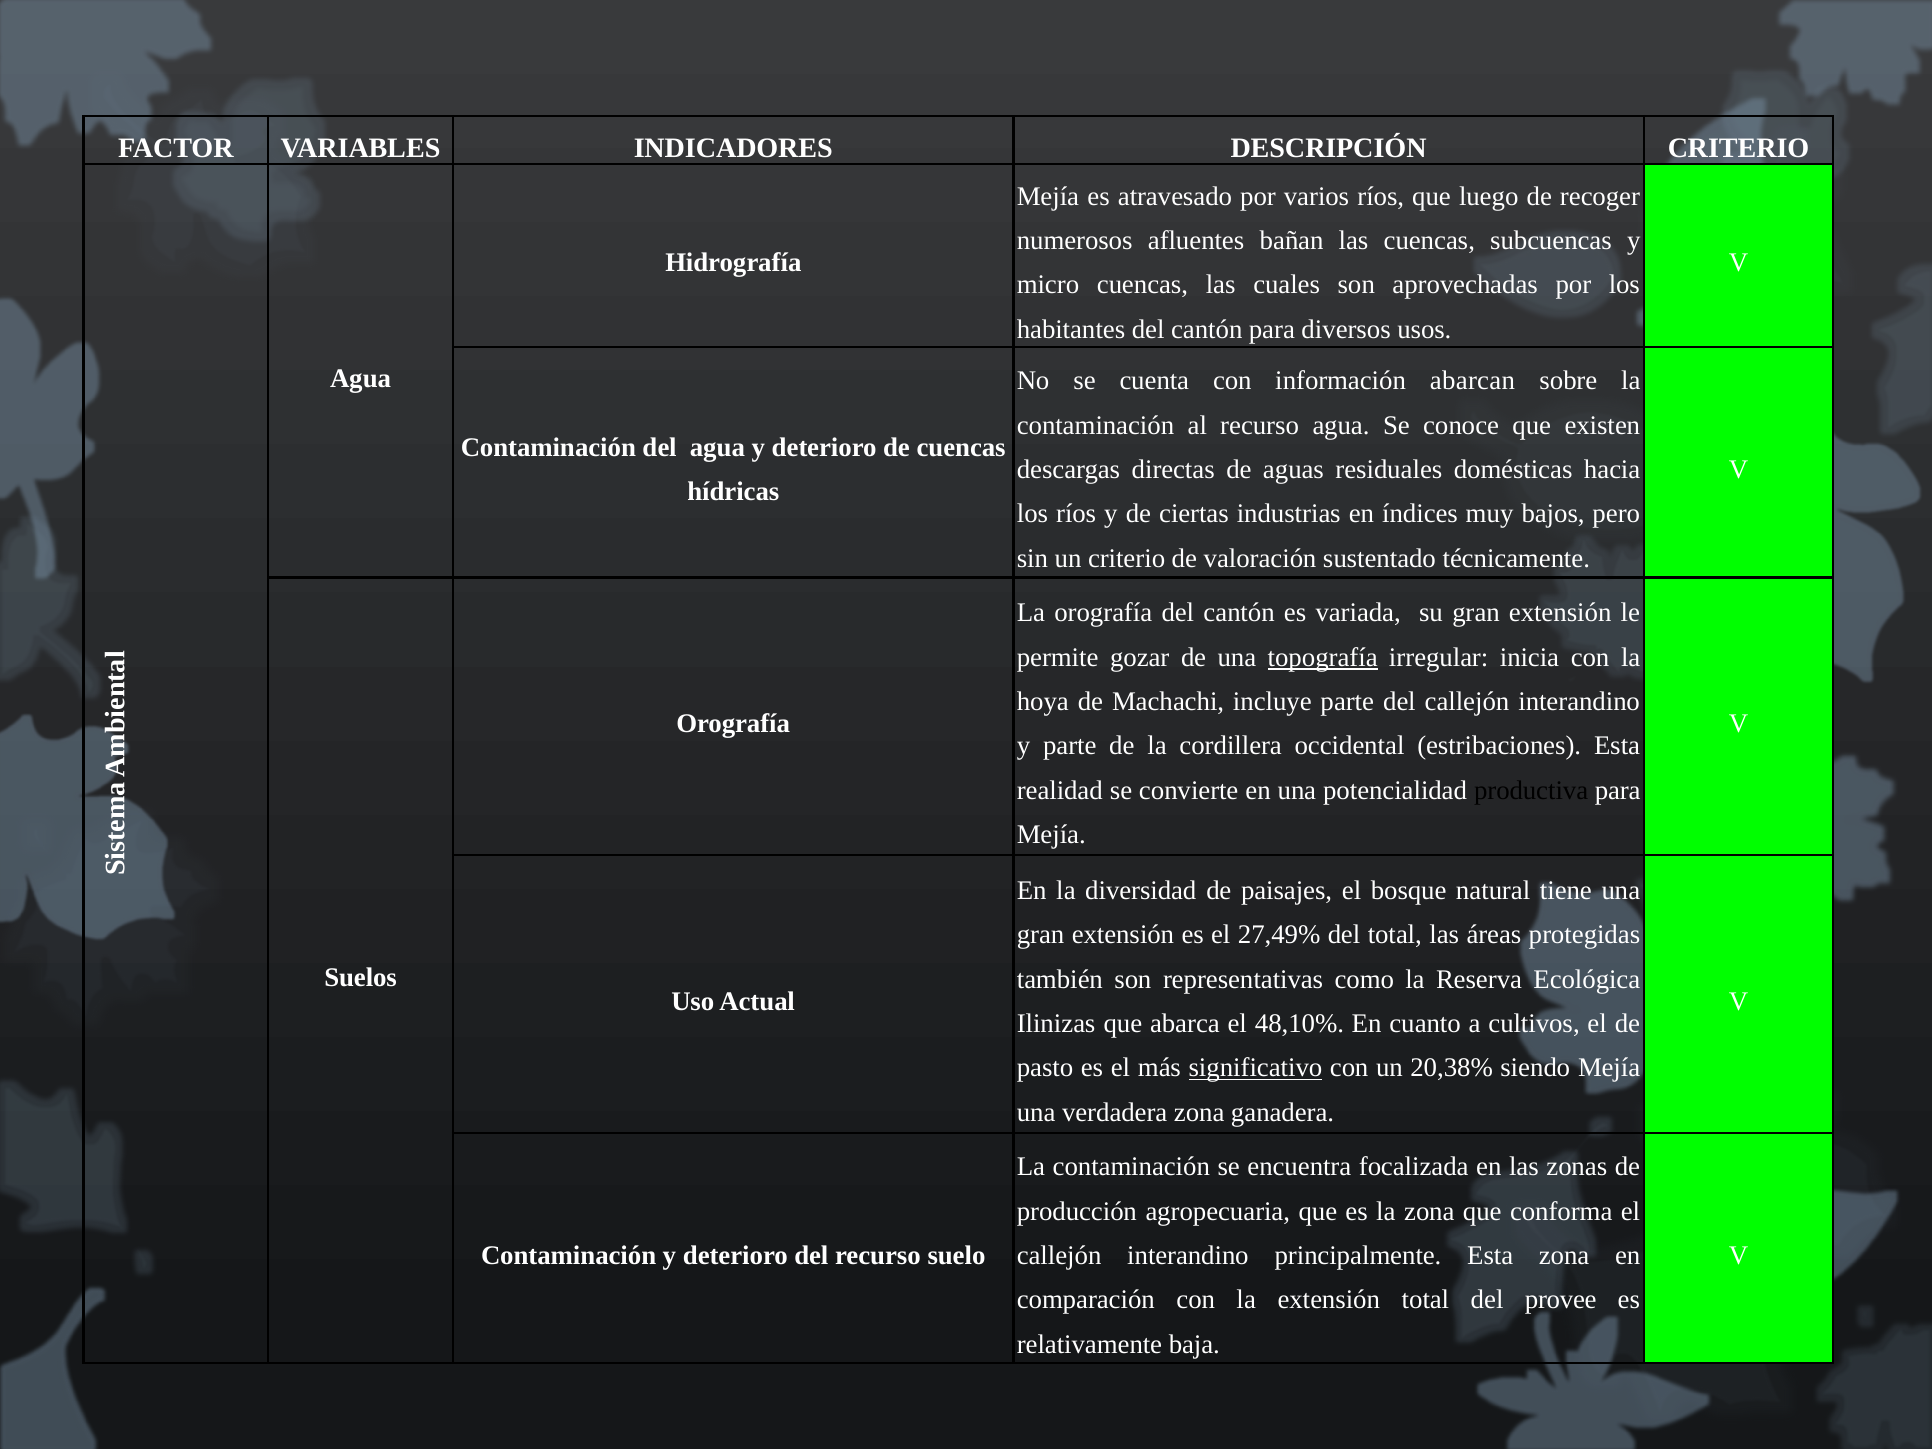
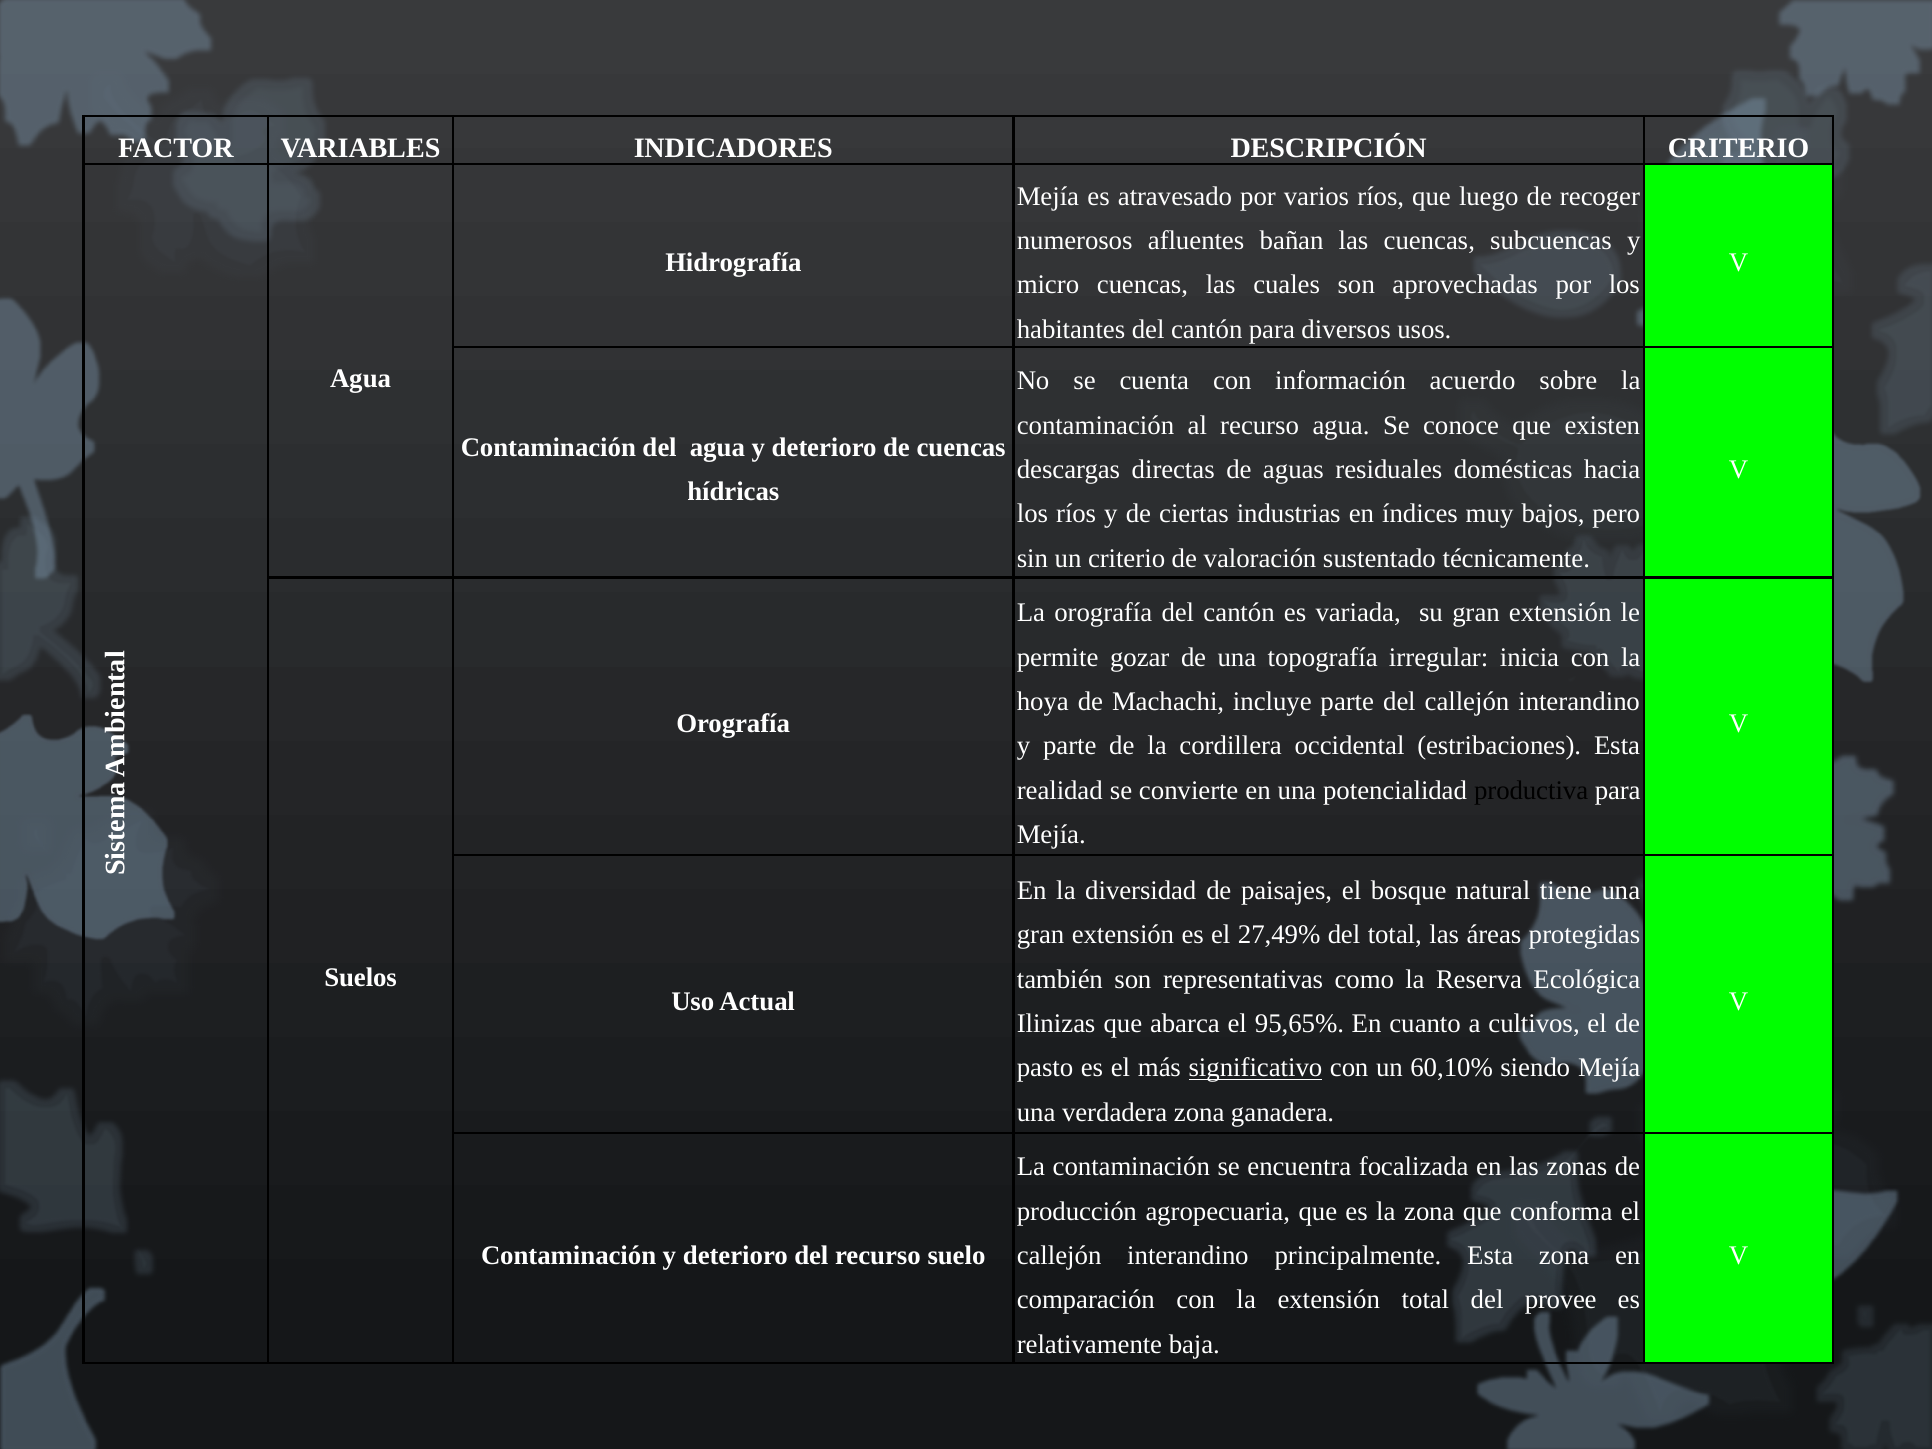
abarcan: abarcan -> acuerdo (1473, 381)
topografía underline: present -> none (1323, 657)
48,10%: 48,10% -> 95,65% (1299, 1024)
20,38%: 20,38% -> 60,10% (1452, 1068)
